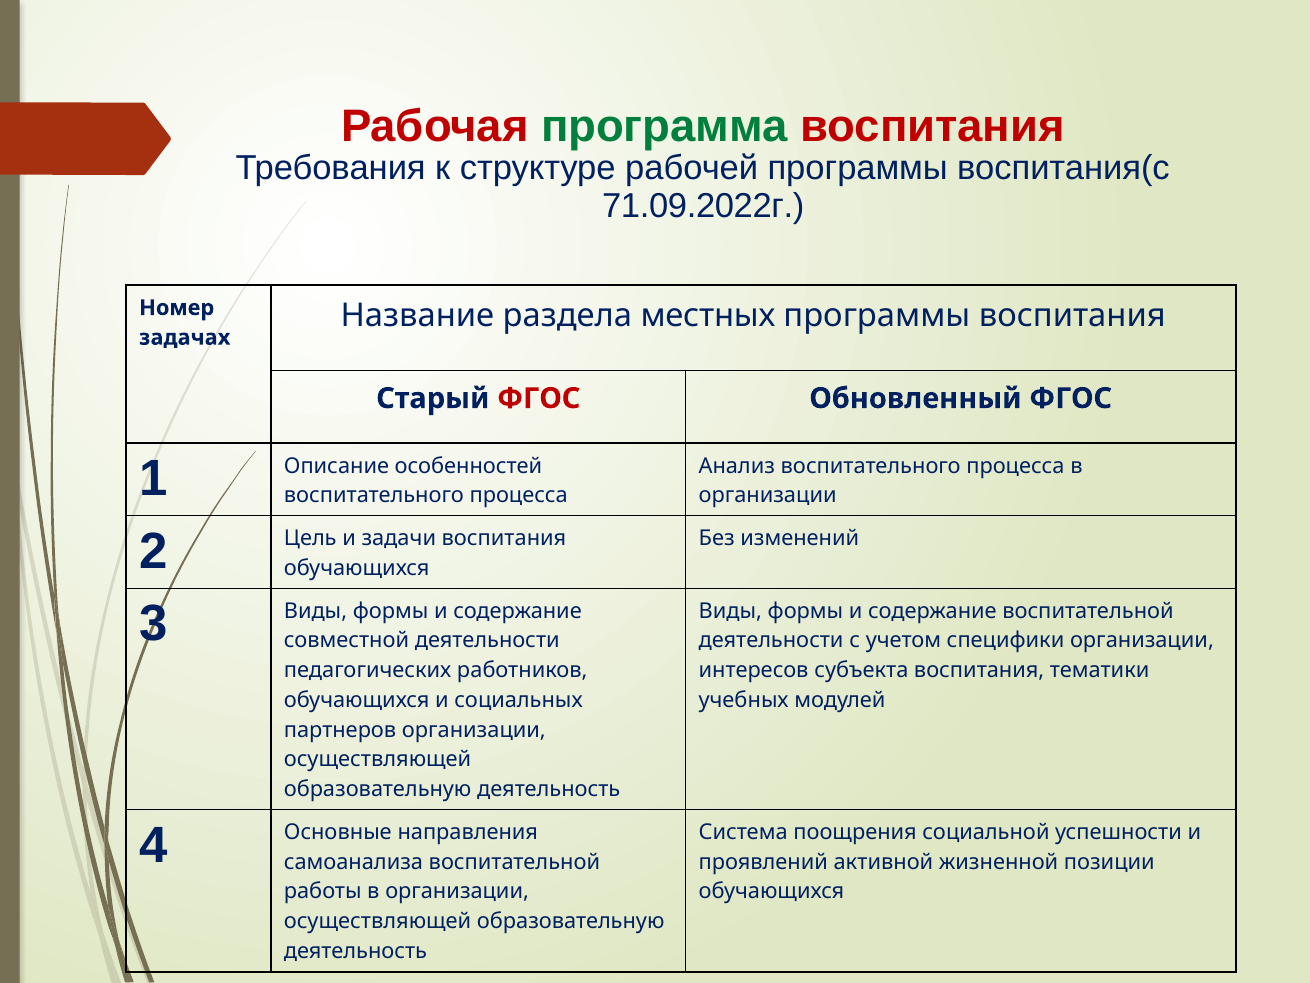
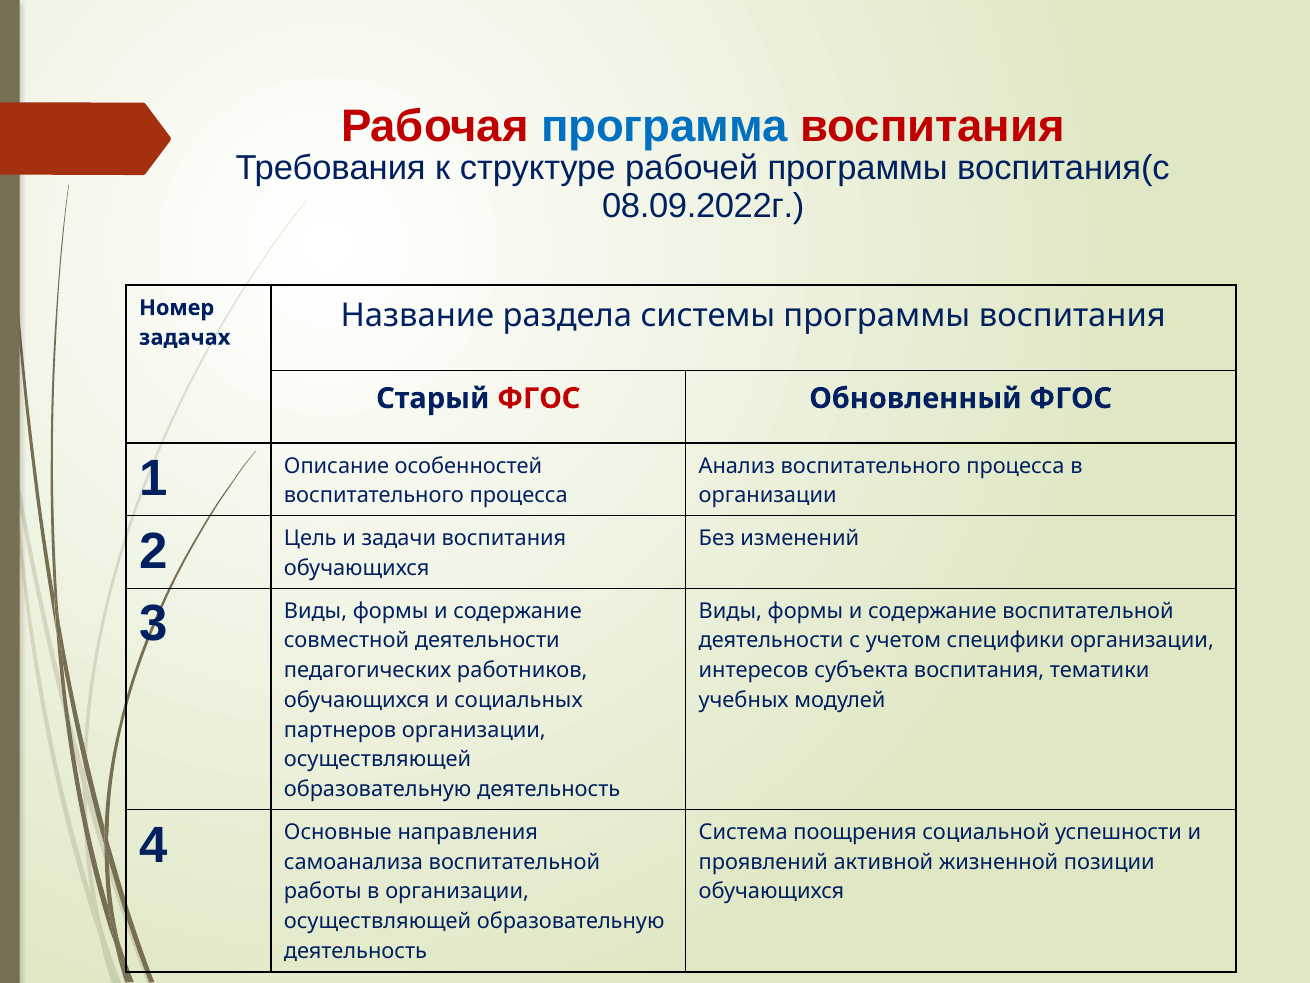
программа colour: green -> blue (665, 126)
71.09.2022г: 71.09.2022г -> 08.09.2022г (703, 206)
местных: местных -> системы (708, 316)
